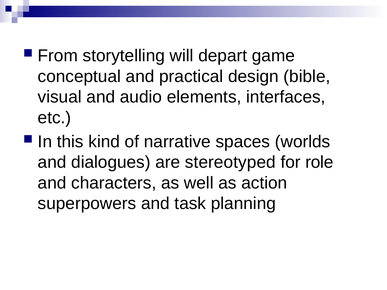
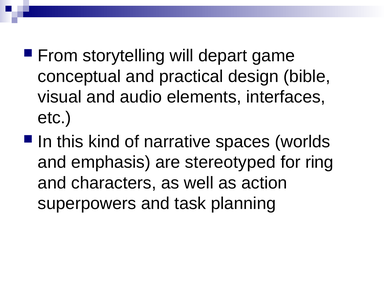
dialogues: dialogues -> emphasis (111, 162)
role: role -> ring (319, 162)
